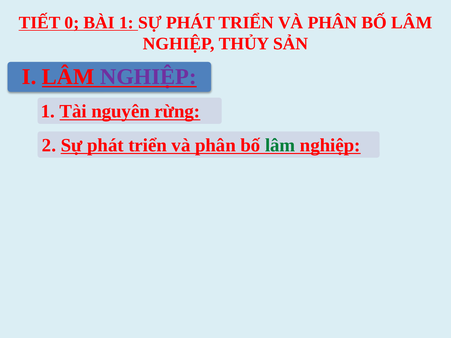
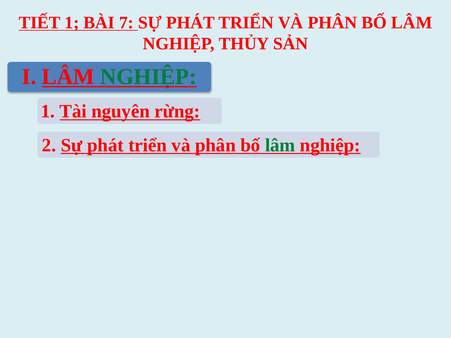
TIẾT 0: 0 -> 1 (72, 23)
BÀI 1: 1 -> 7 (126, 23)
NGHIỆP colour: purple -> green (148, 77)
